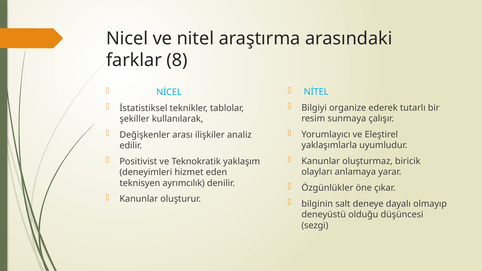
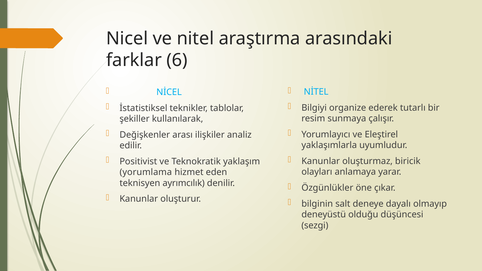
8: 8 -> 6 (177, 60)
deneyimleri: deneyimleri -> yorumlama (146, 172)
